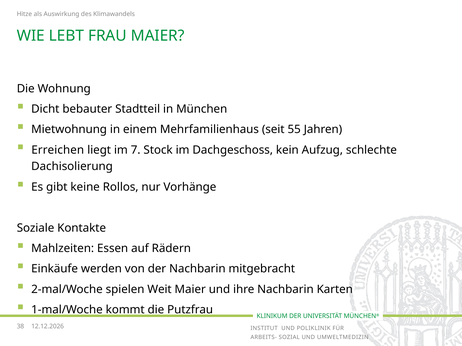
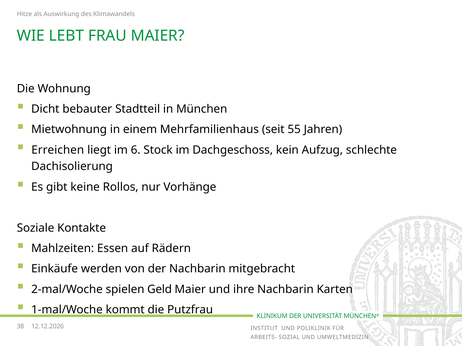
7: 7 -> 6 (136, 150)
Weit: Weit -> Geld (160, 290)
